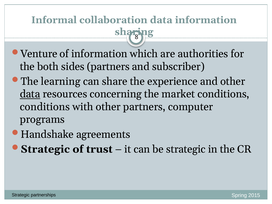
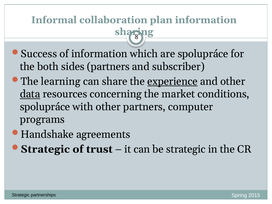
collaboration data: data -> plan (161, 20)
Venture: Venture -> Success (39, 54)
are authorities: authorities -> spolupráce (203, 54)
experience underline: none -> present (172, 81)
conditions: conditions -> spolupráce (45, 107)
